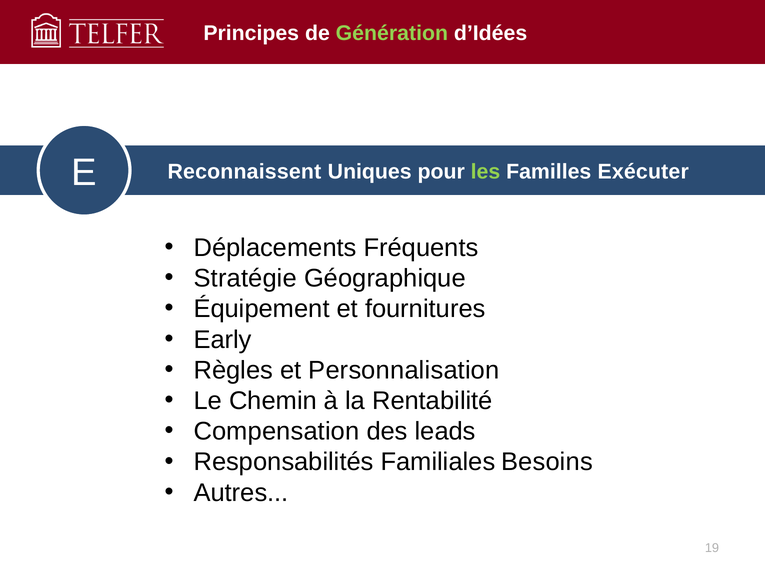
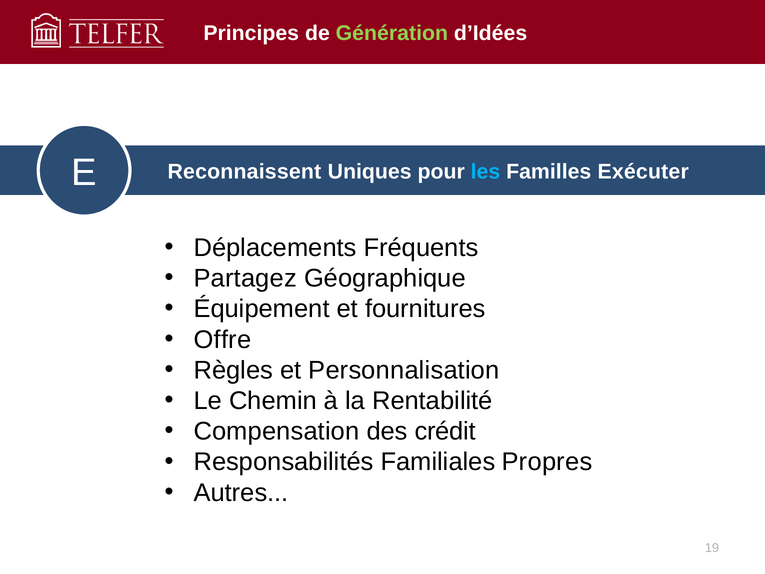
les colour: light green -> light blue (485, 172)
Stratégie: Stratégie -> Partagez (245, 278)
Early: Early -> Offre (223, 339)
leads: leads -> crédit (445, 431)
Besoins: Besoins -> Propres (547, 462)
